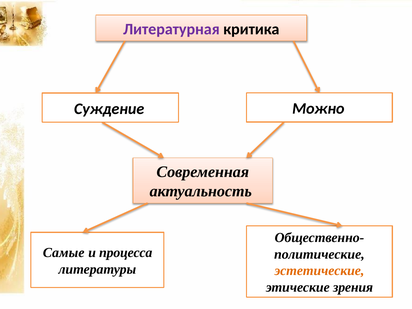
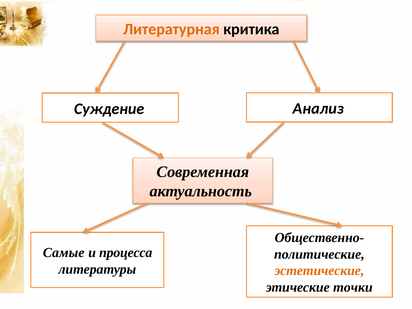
Литературная colour: purple -> orange (171, 29)
Можно: Можно -> Анализ (318, 109)
зрения: зрения -> точки (353, 287)
